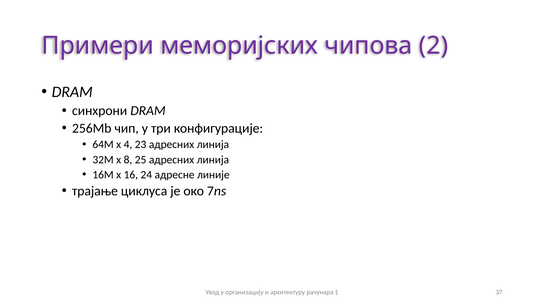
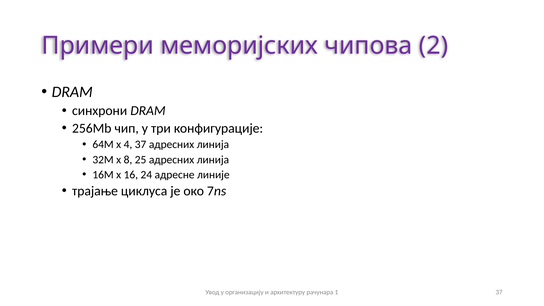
4 23: 23 -> 37 (141, 145)
